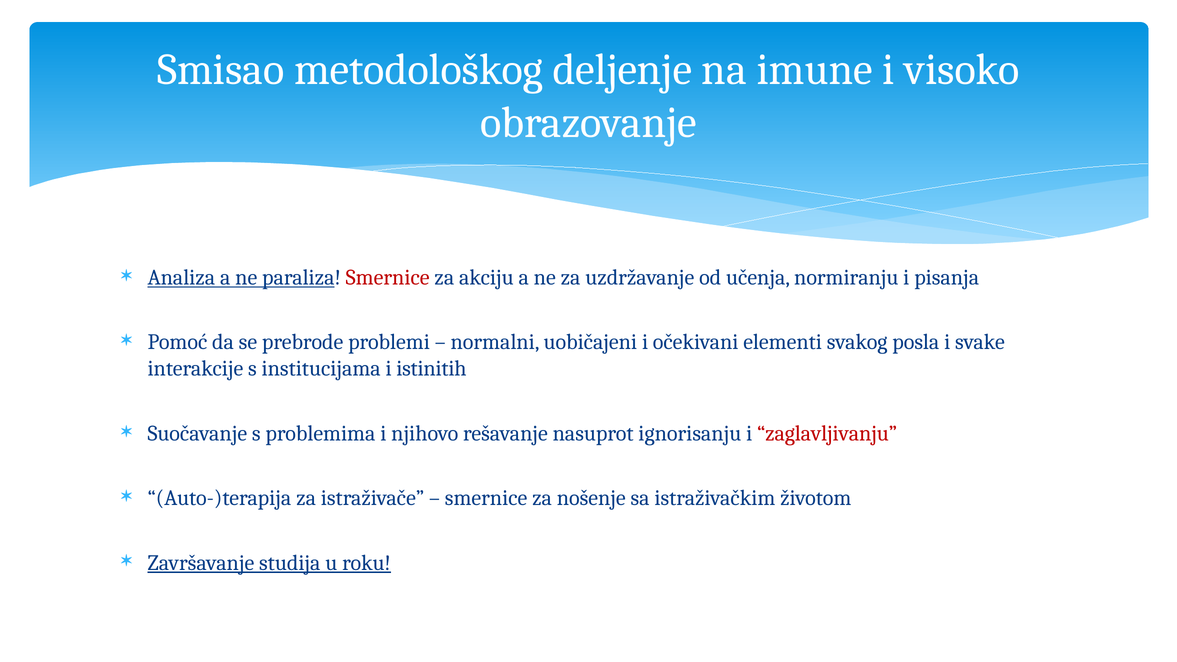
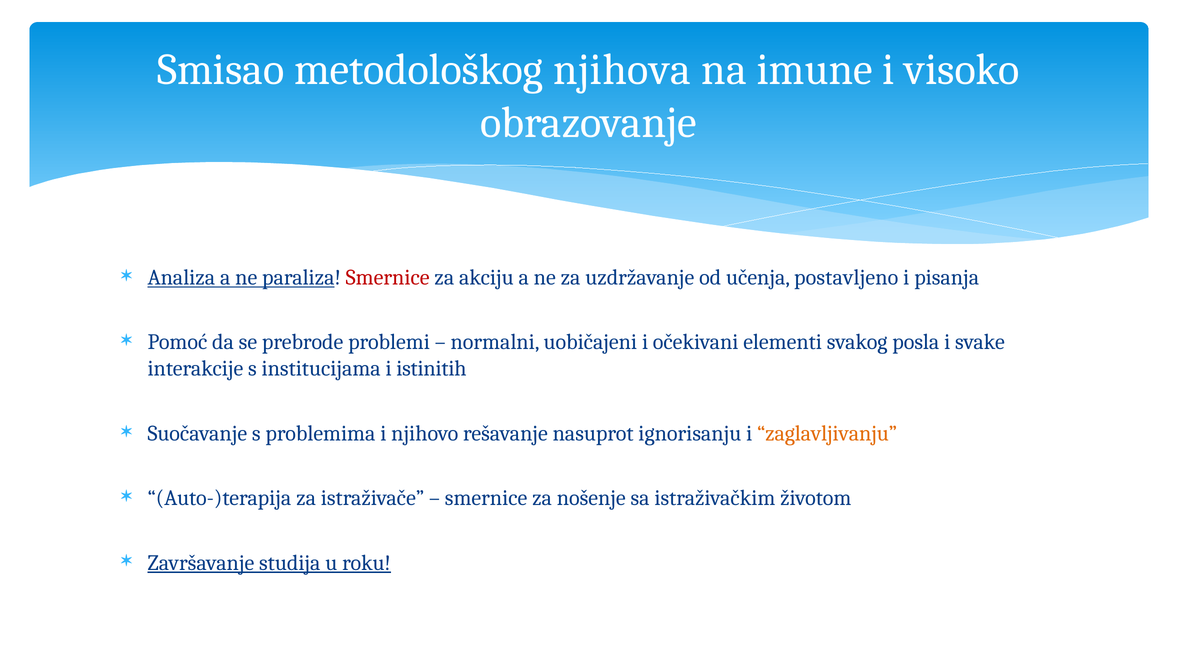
deljenje: deljenje -> njihova (622, 70)
normiranju: normiranju -> postavljeno (846, 277)
zaglavljivanju colour: red -> orange (827, 433)
